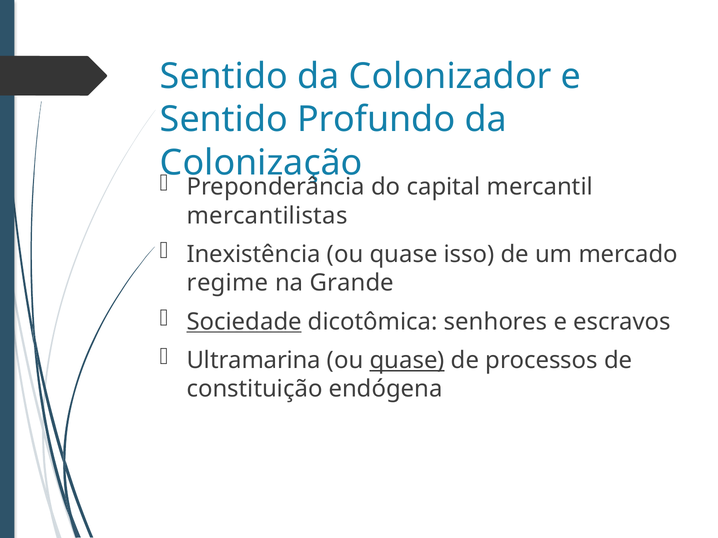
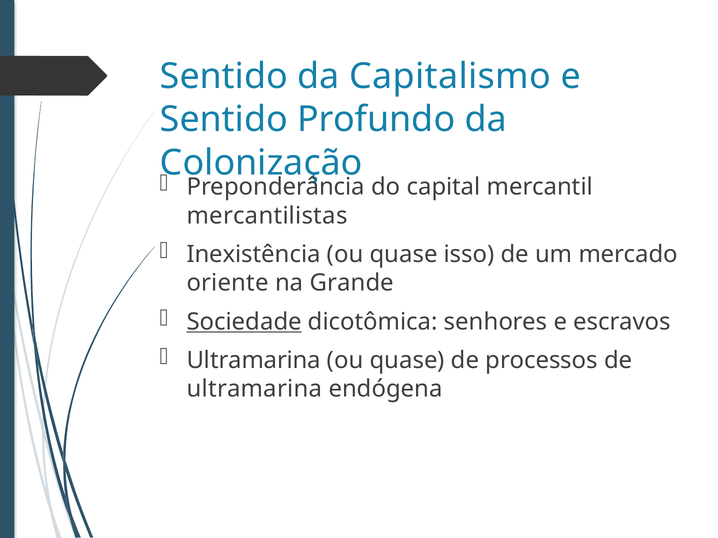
Colonizador: Colonizador -> Capitalismo (450, 77)
regime: regime -> oriente (228, 283)
quase underline: present -> none (407, 361)
constituição: constituição -> ultramarina (254, 389)
